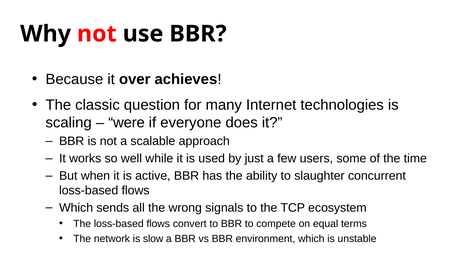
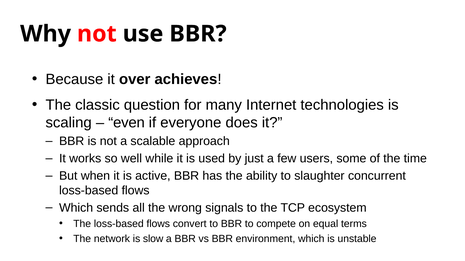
were: were -> even (127, 123)
